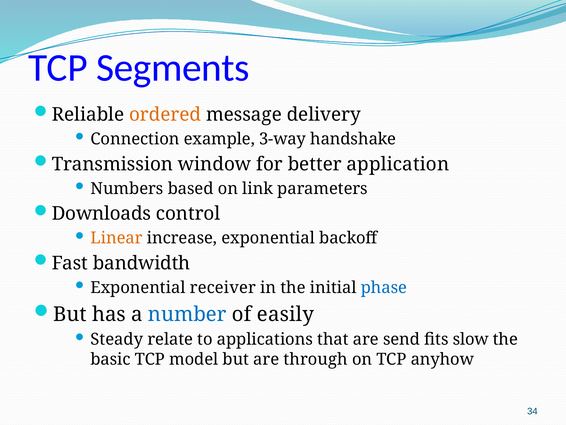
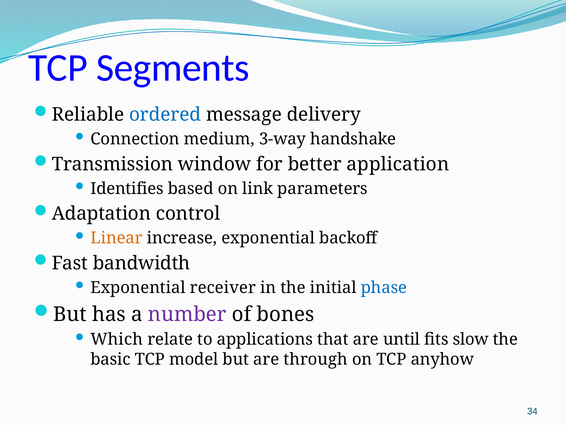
ordered colour: orange -> blue (165, 114)
example: example -> medium (219, 139)
Numbers: Numbers -> Identifies (127, 188)
Downloads: Downloads -> Adaptation (101, 214)
number colour: blue -> purple (187, 314)
easily: easily -> bones (286, 314)
Steady: Steady -> Which (117, 339)
send: send -> until (402, 339)
